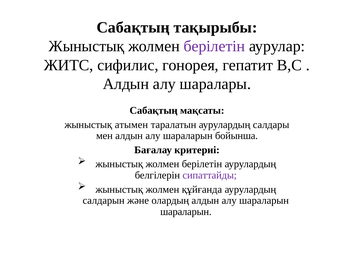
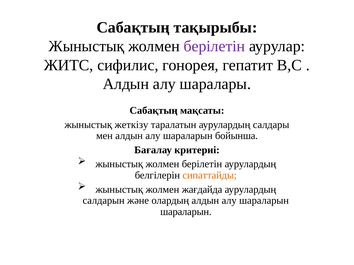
атымен: атымен -> жеткізу (131, 125)
сипаттайды colour: purple -> orange (210, 176)
құйғанда: құйғанда -> жағдайда (202, 190)
